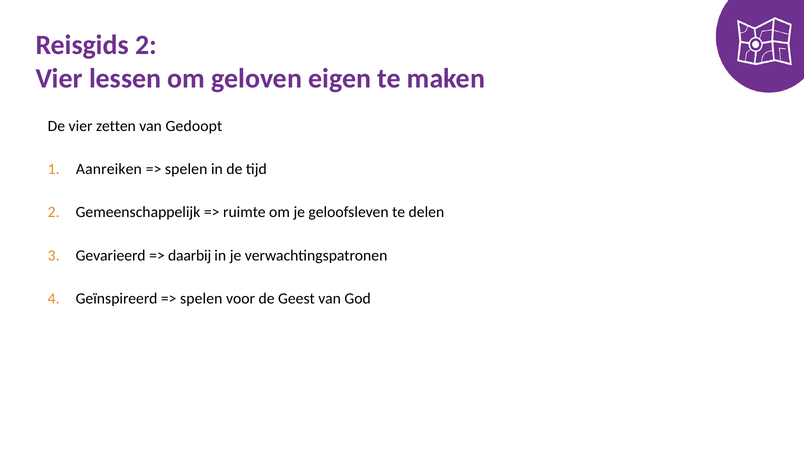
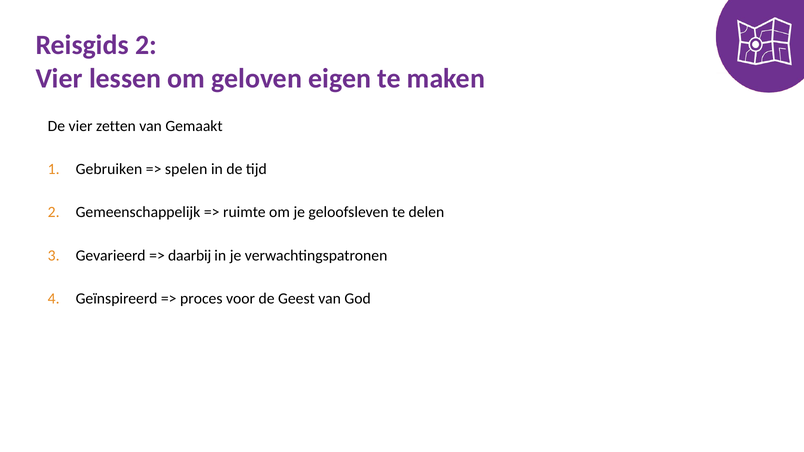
Gedoopt: Gedoopt -> Gemaakt (194, 126)
Aanreiken: Aanreiken -> Gebruiken (109, 169)
spelen: spelen -> proces (201, 299)
